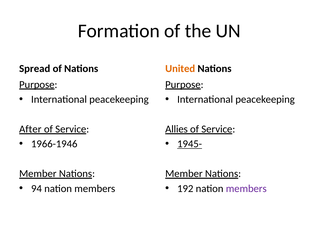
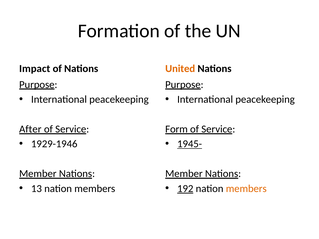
Spread: Spread -> Impact (35, 69)
Allies: Allies -> Form (176, 129)
1966-1946: 1966-1946 -> 1929-1946 (54, 144)
94: 94 -> 13 (36, 189)
192 underline: none -> present (185, 189)
members colour: purple -> orange (246, 189)
